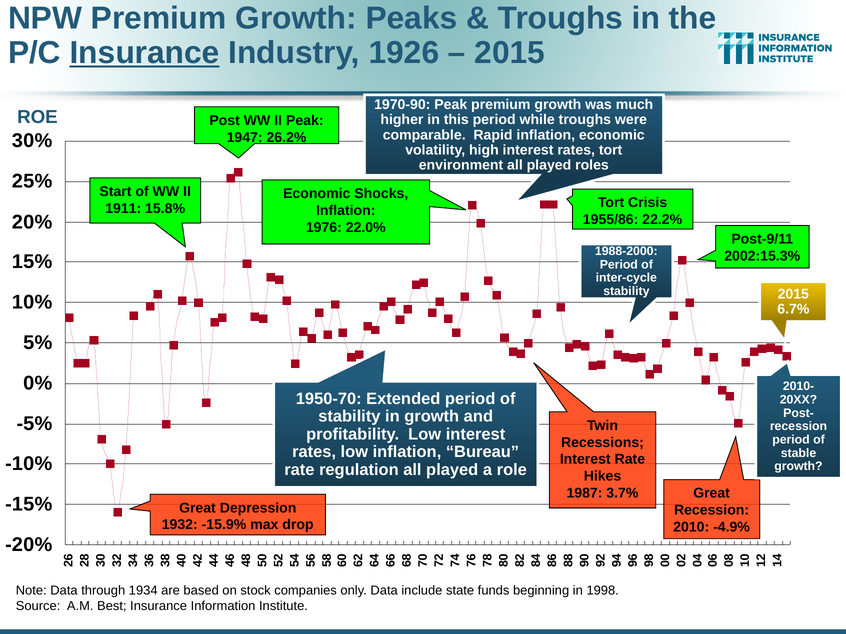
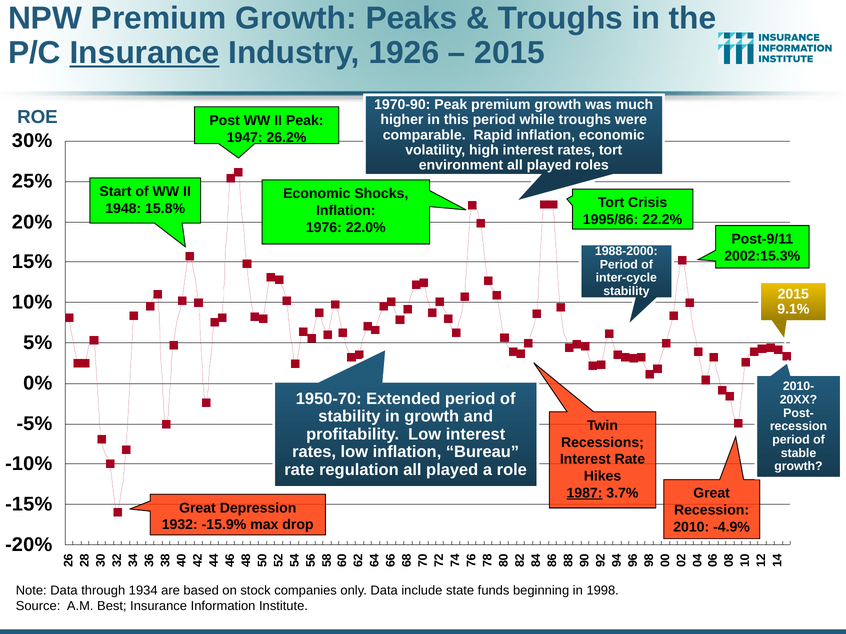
1911: 1911 -> 1948 (123, 209)
1955/86: 1955/86 -> 1995/86 (611, 220)
6.7%: 6.7% -> 9.1% (793, 309)
1987 underline: none -> present (584, 493)
